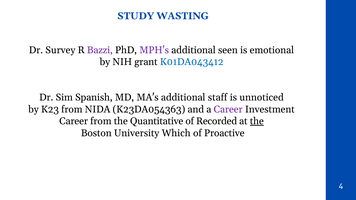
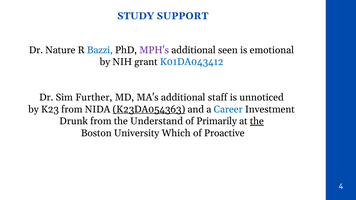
WASTING: WASTING -> SUPPORT (183, 16)
Survey: Survey -> Nature (60, 50)
Bazzi colour: purple -> blue (100, 50)
Spanish: Spanish -> Further (94, 98)
K23DA054363 underline: none -> present (149, 109)
Career colour: purple -> blue (228, 109)
Career: Career -> Drunk (74, 121)
Quantitative: Quantitative -> Understand (157, 121)
Recorded: Recorded -> Primarily (217, 121)
